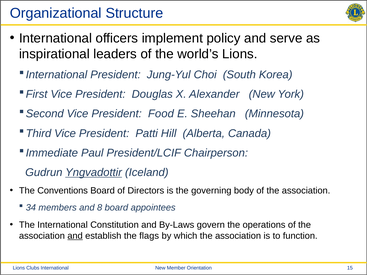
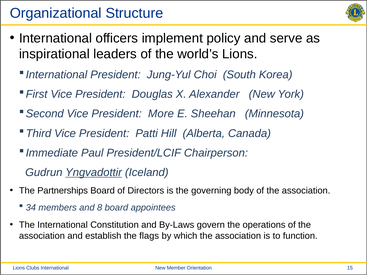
Food: Food -> More (161, 114)
Conventions: Conventions -> Partnerships (63, 191)
and underline: present -> none (75, 236)
